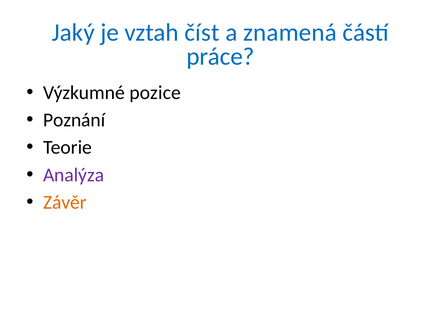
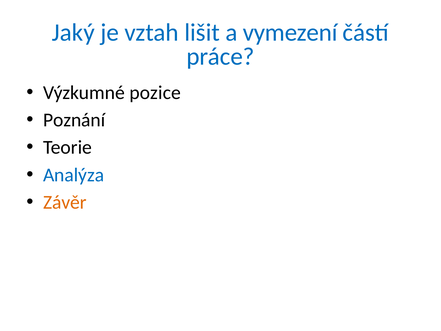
číst: číst -> lišit (202, 33)
znamená: znamená -> vymezení (290, 33)
Analýza colour: purple -> blue (74, 175)
